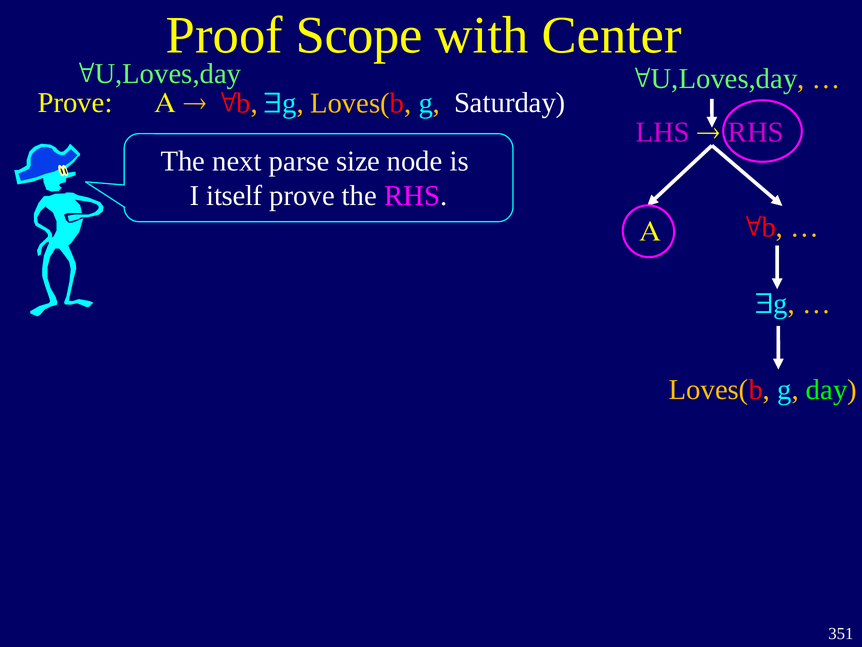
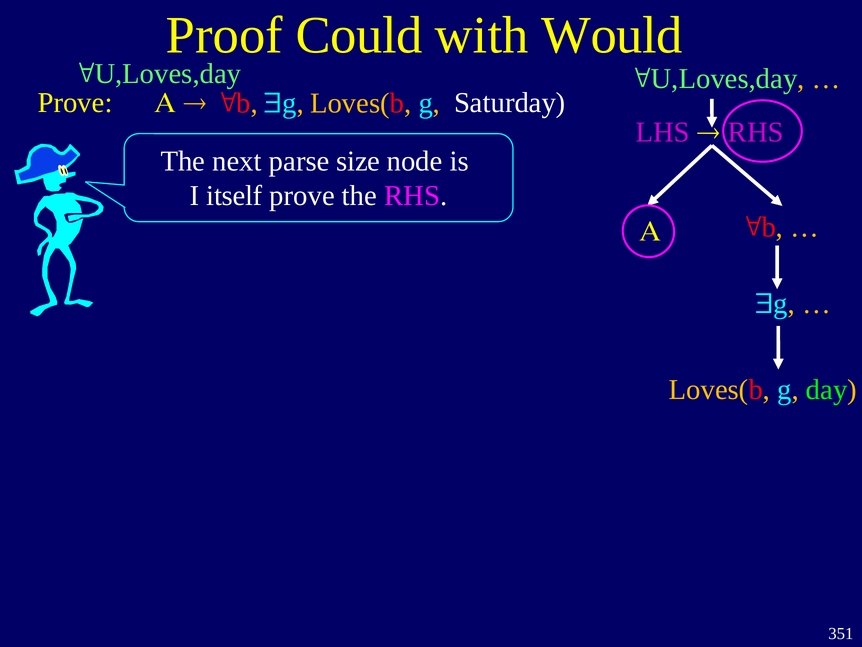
Scope: Scope -> Could (359, 35)
Center: Center -> Would (612, 35)
